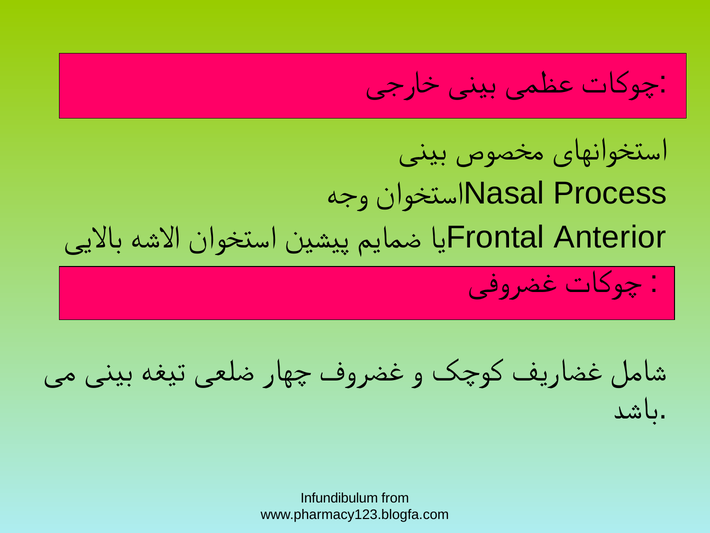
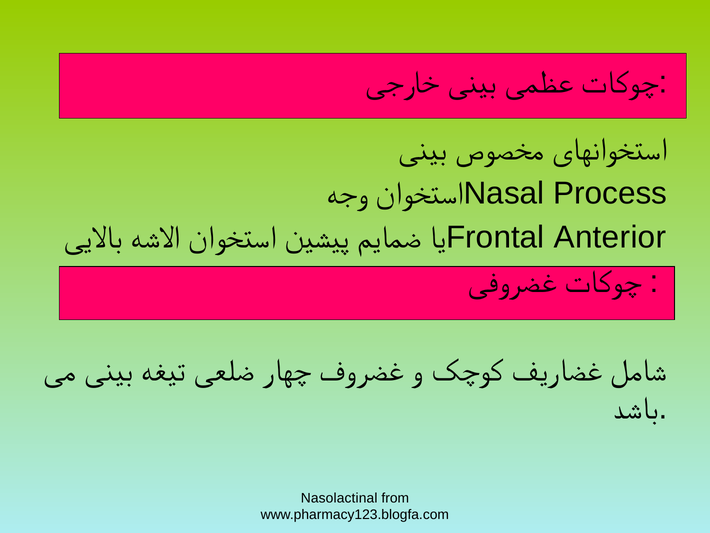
Infundibulum: Infundibulum -> Nasolactinal (339, 498)
